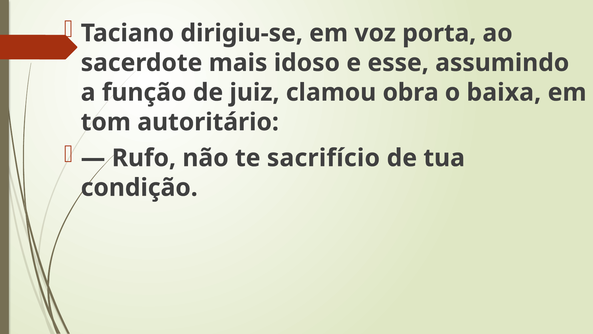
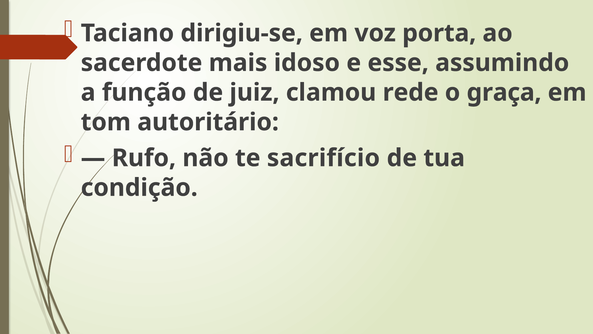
obra: obra -> rede (411, 92)
baixa: baixa -> graça (504, 92)
